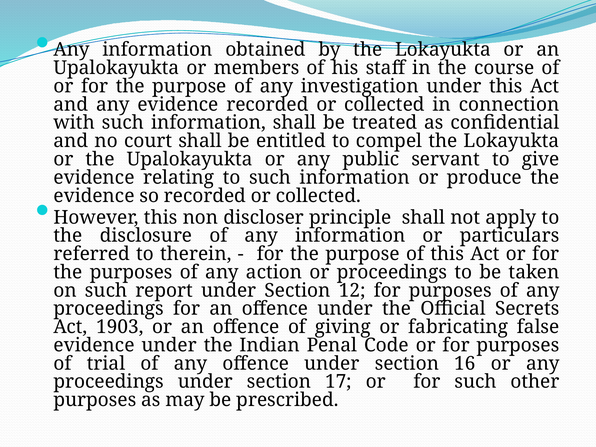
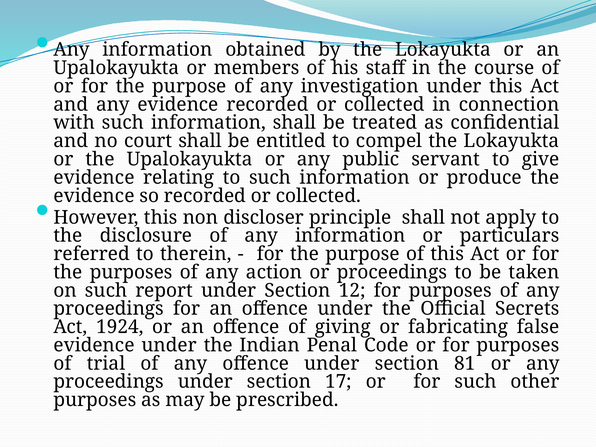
1903: 1903 -> 1924 (120, 327)
16: 16 -> 81 (465, 363)
